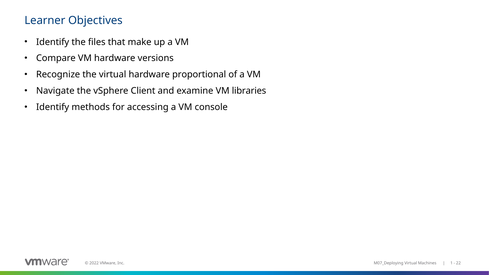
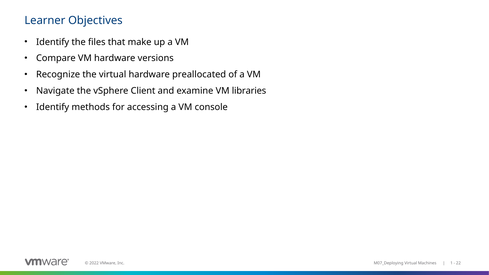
proportional: proportional -> preallocated (199, 75)
